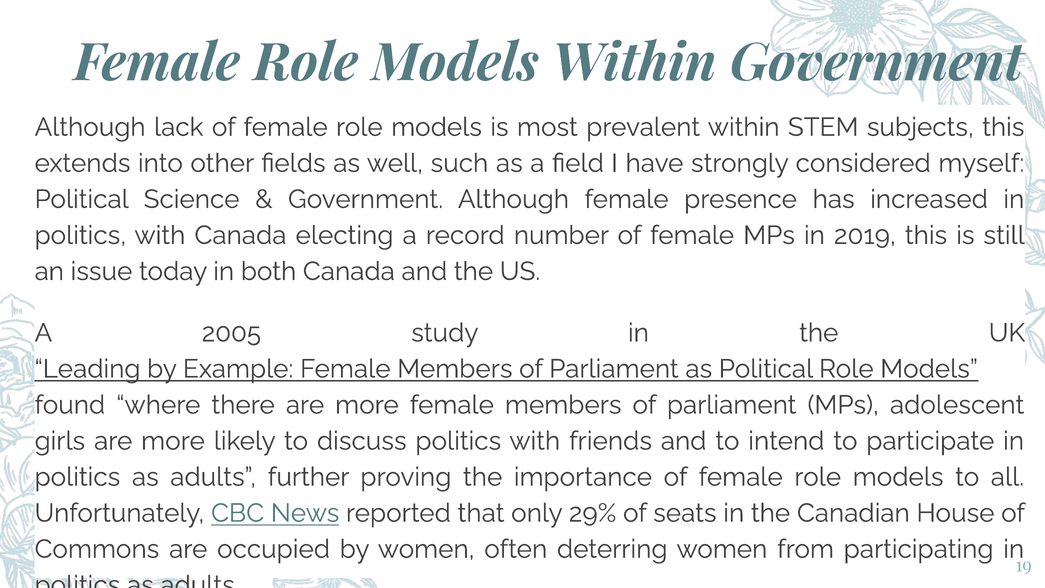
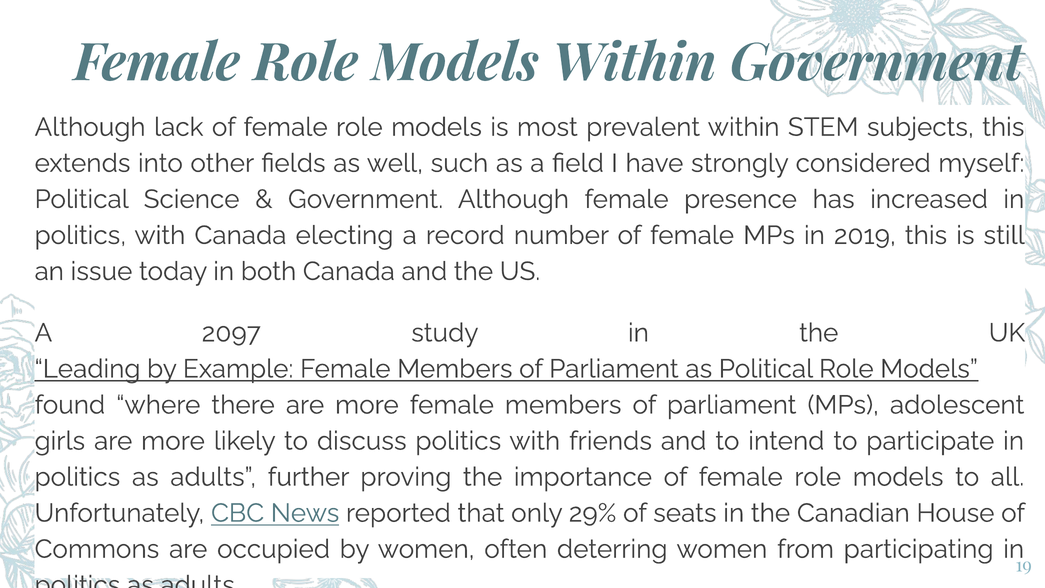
2005: 2005 -> 2097 (231, 333)
